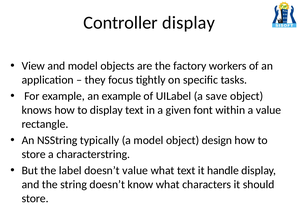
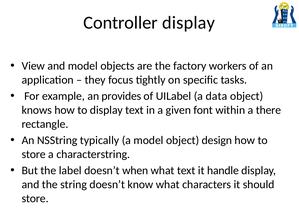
an example: example -> provides (121, 96)
save: save -> data (216, 96)
a value: value -> there (269, 110)
doesn’t value: value -> when (135, 171)
